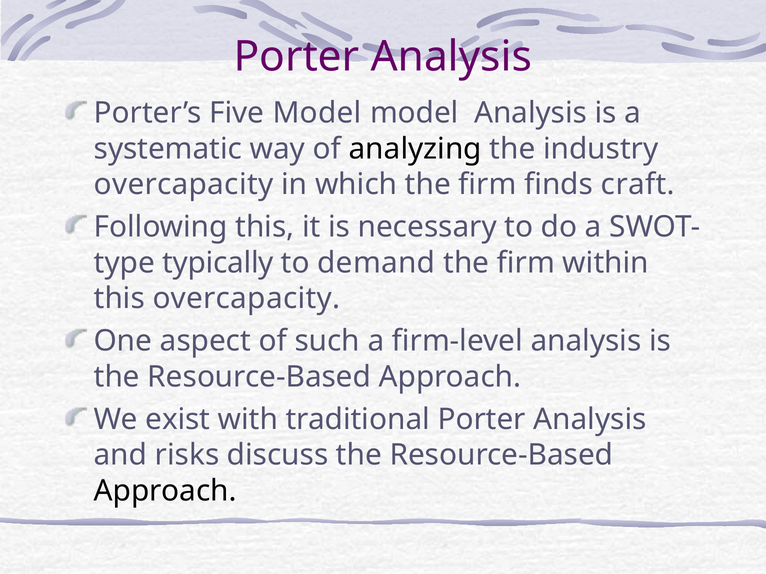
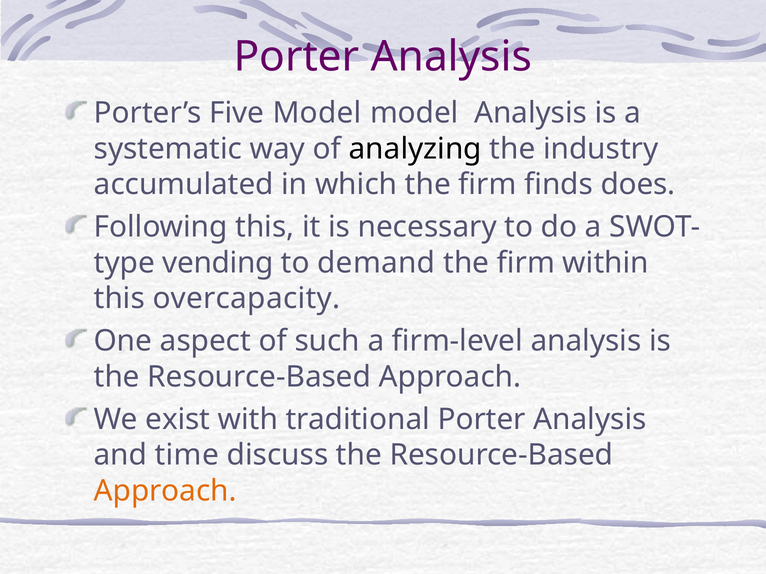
overcapacity: overcapacity -> accumulated (184, 185)
craft: craft -> does (638, 185)
typically: typically -> vending (218, 263)
risks: risks -> time (187, 455)
Approach colour: black -> orange (165, 491)
